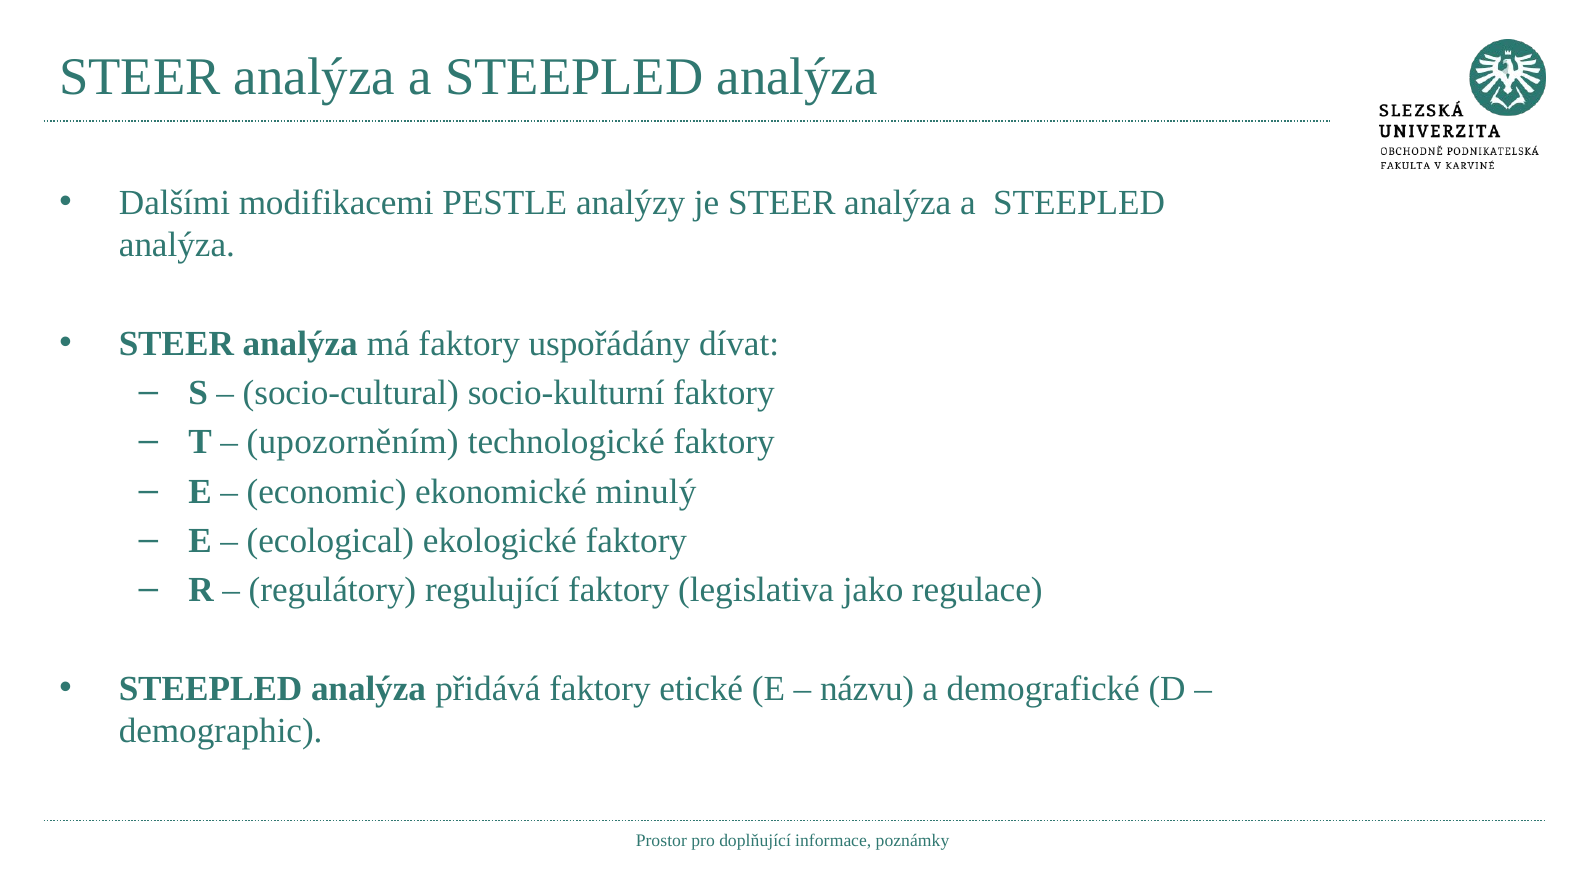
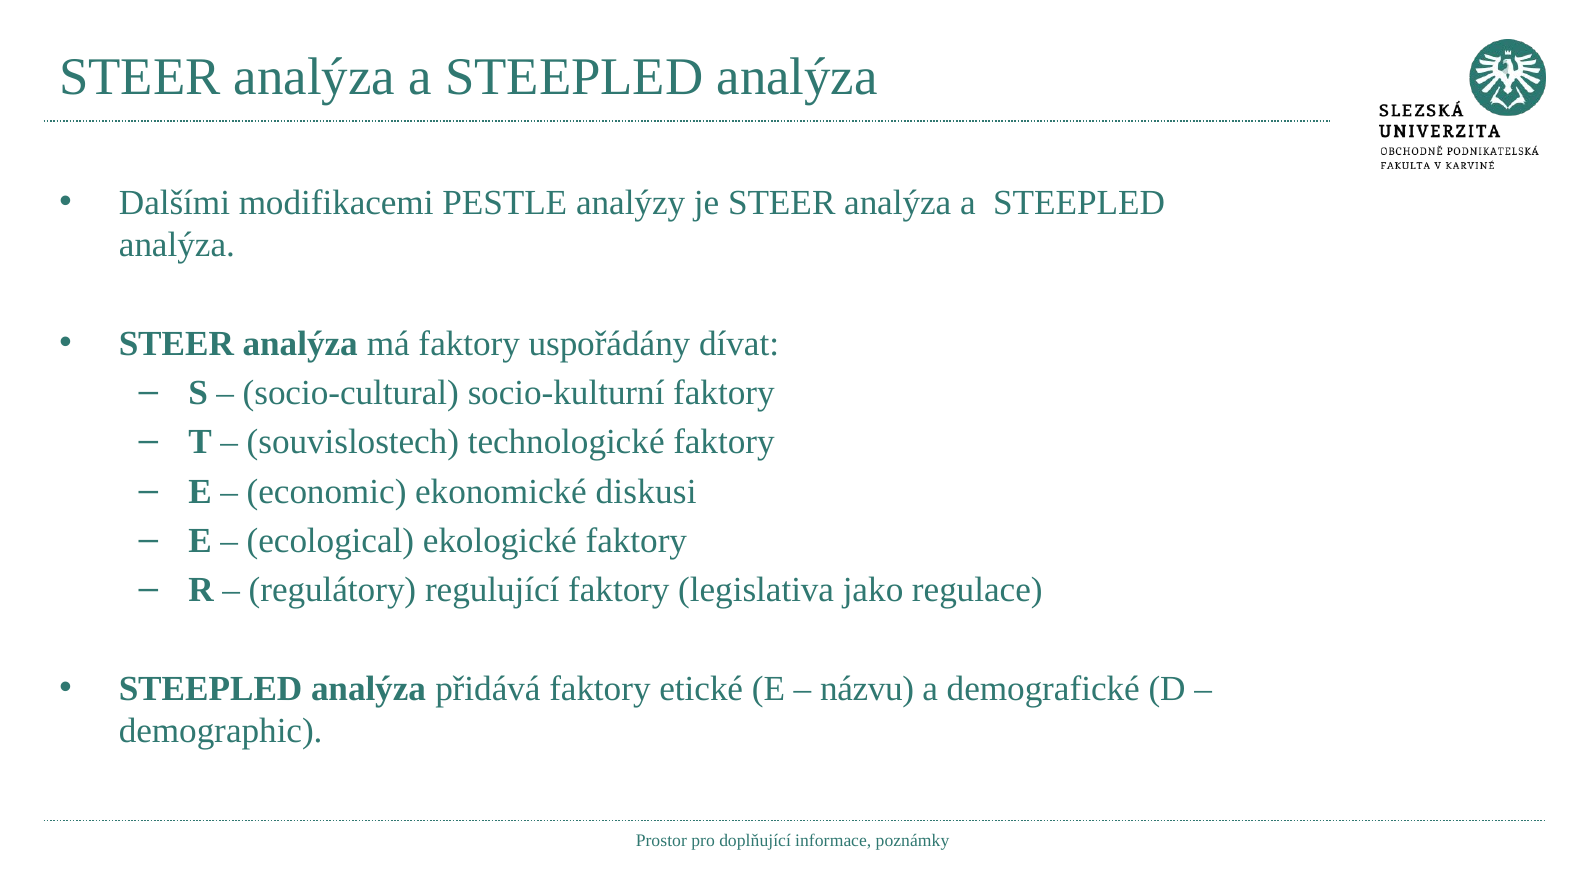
upozorněním: upozorněním -> souvislostech (353, 442)
minulý: minulý -> diskusi (646, 492)
